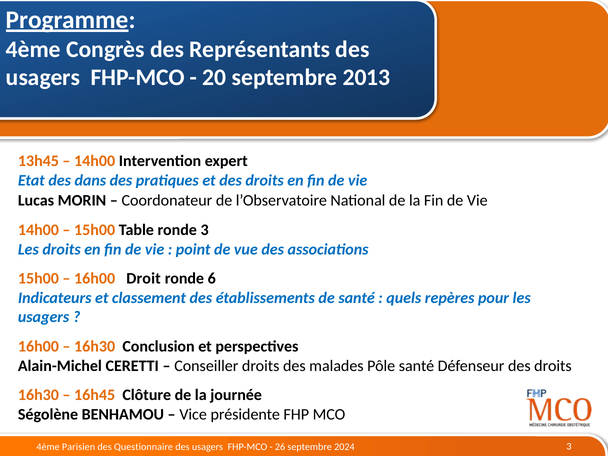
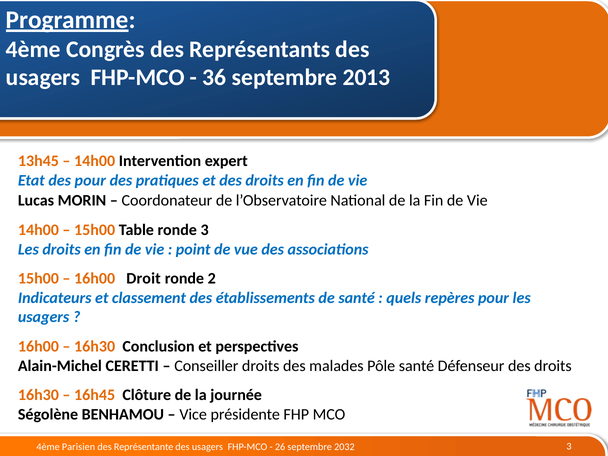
20: 20 -> 36 (214, 78)
des dans: dans -> pour (90, 180)
6: 6 -> 2 (212, 279)
Questionnaire: Questionnaire -> Représentante (144, 447)
2024: 2024 -> 2032 (344, 447)
